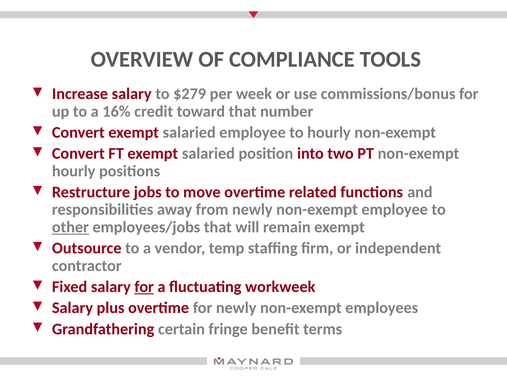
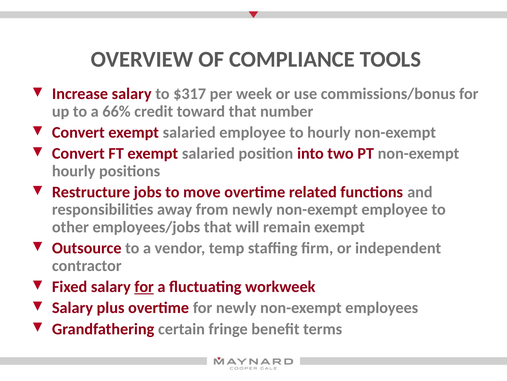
$279: $279 -> $317 (190, 94)
16%: 16% -> 66% (117, 111)
other underline: present -> none (70, 227)
